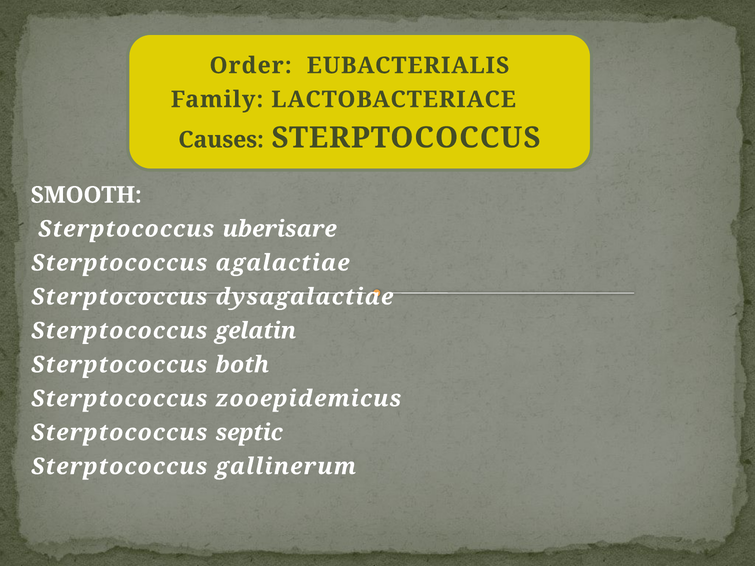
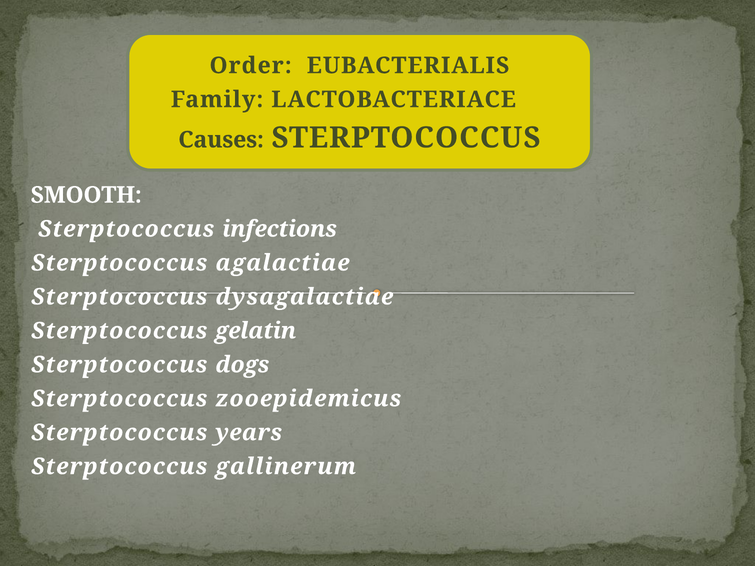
uberisare: uberisare -> infections (280, 229)
both: both -> dogs (242, 365)
septic: septic -> years (249, 433)
